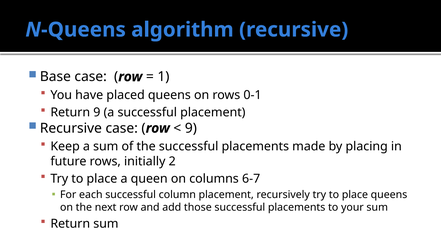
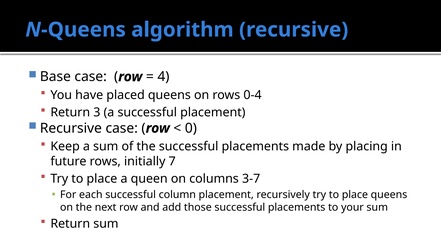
1: 1 -> 4 (163, 77)
0-1: 0-1 -> 0-4 (253, 95)
Return 9: 9 -> 3 (97, 112)
9: 9 -> 0 (191, 128)
2: 2 -> 7 (172, 161)
6-7: 6-7 -> 3-7 (251, 179)
